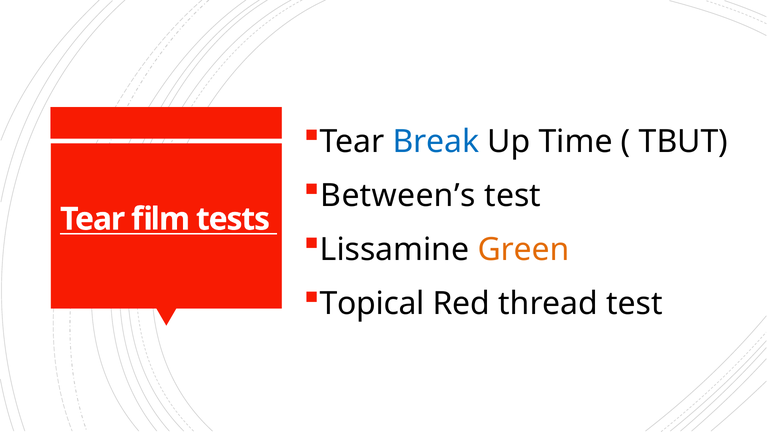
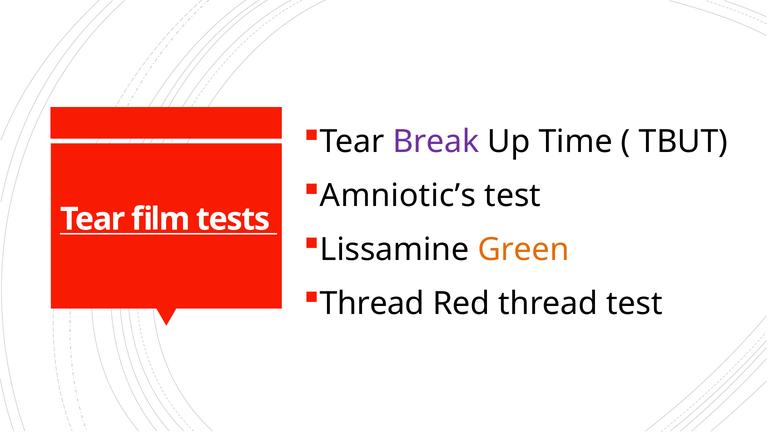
Break colour: blue -> purple (436, 142)
Between’s: Between’s -> Amniotic’s (398, 196)
Topical: Topical -> Thread (372, 304)
